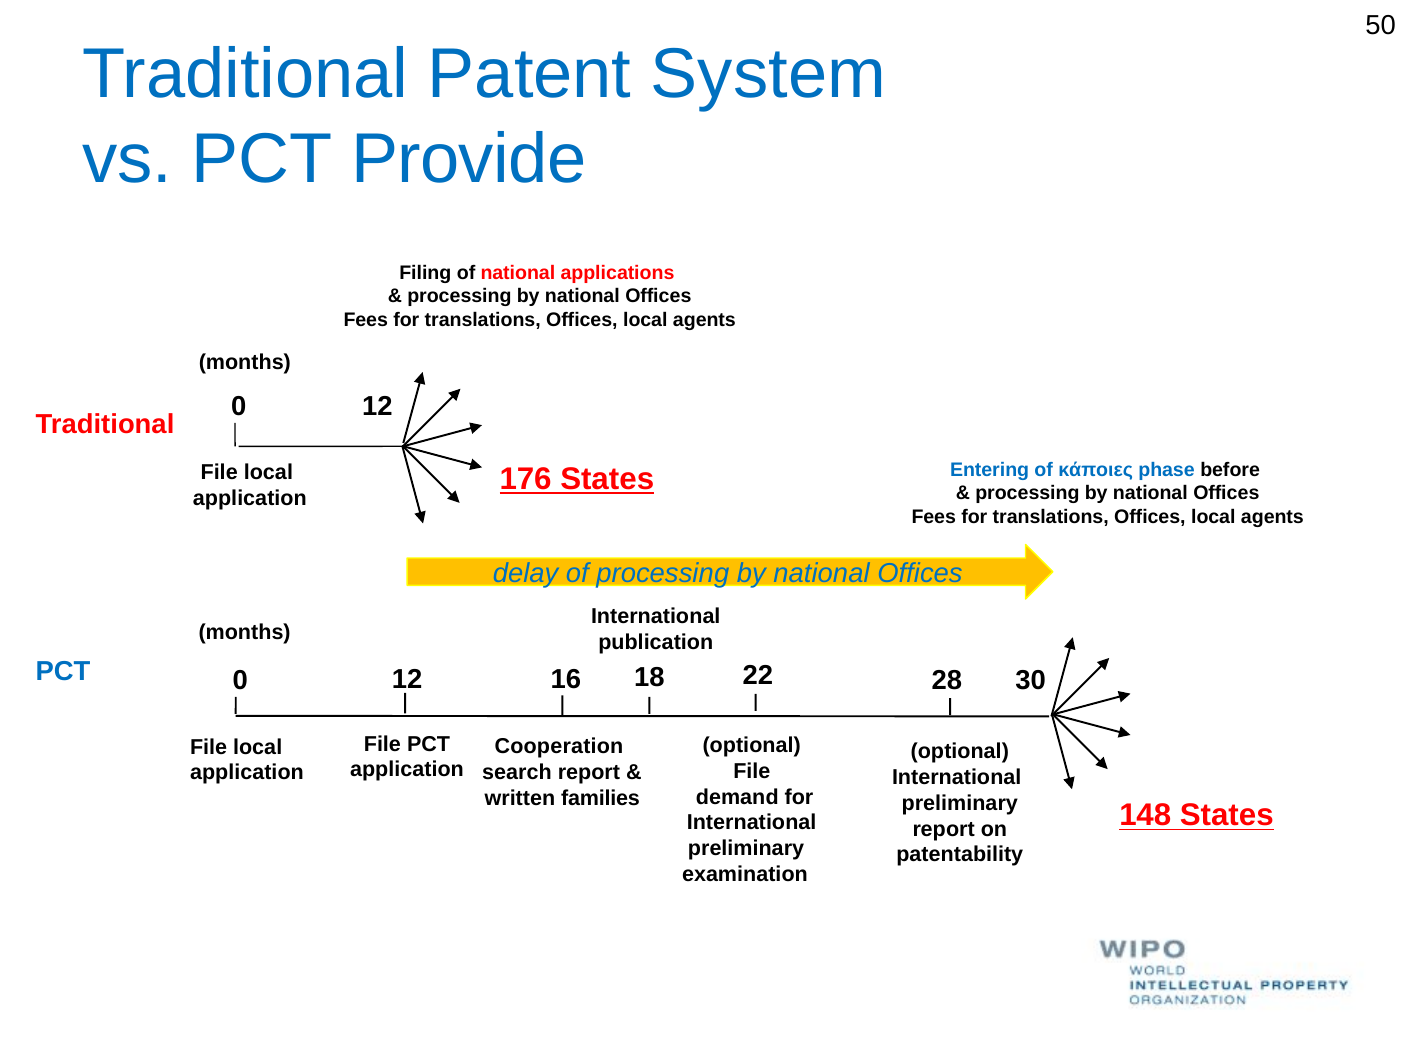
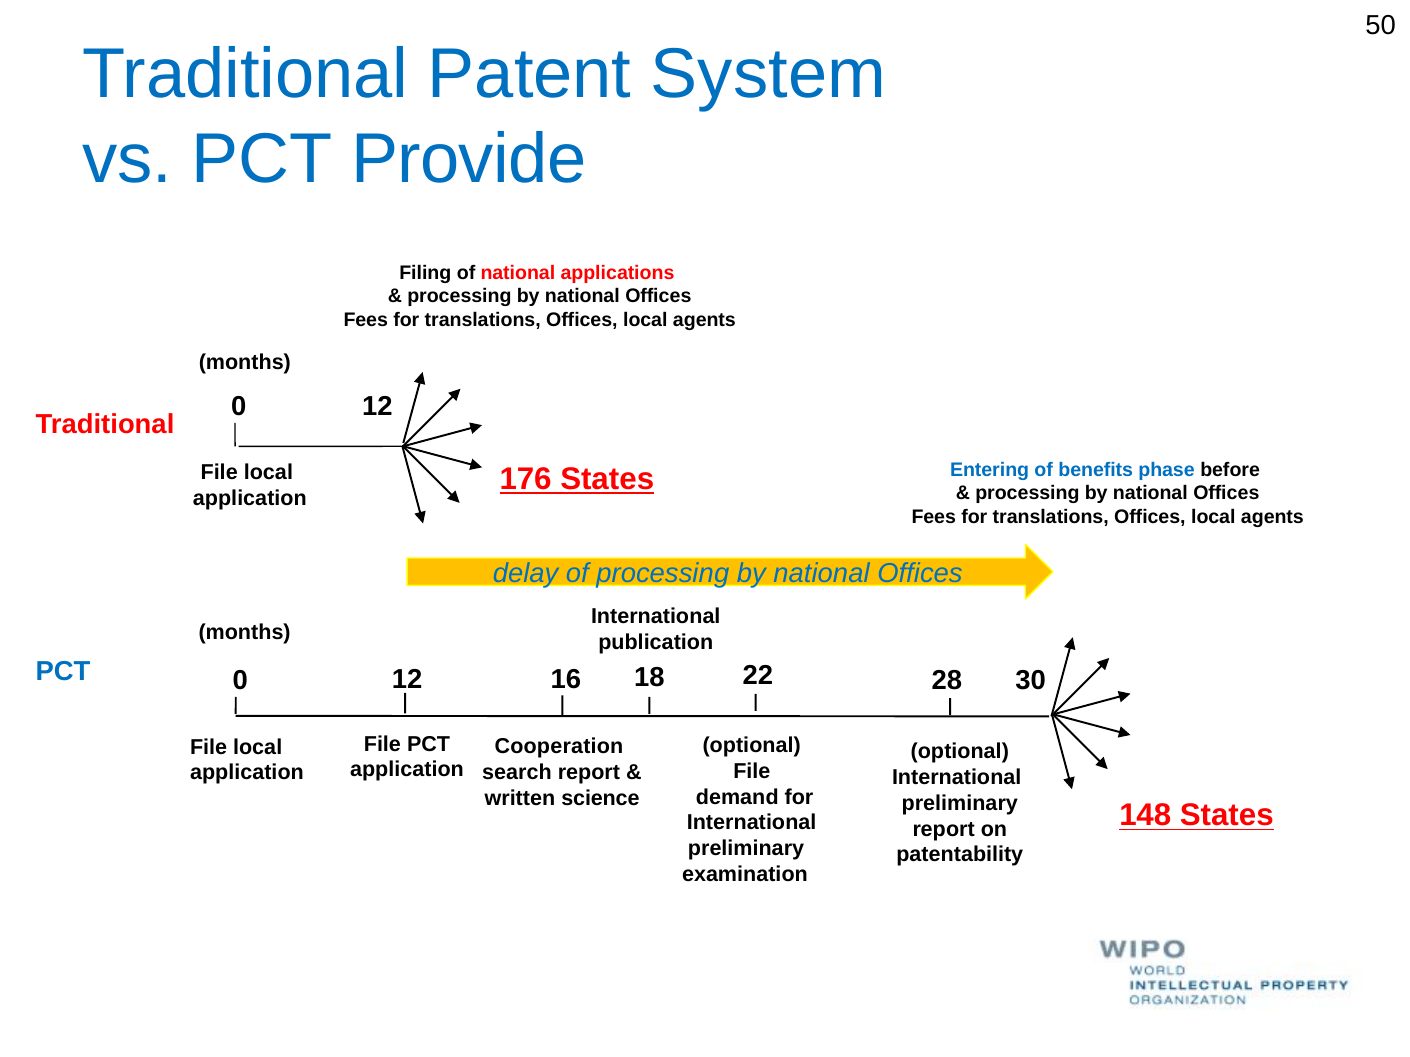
κάποιες: κάποιες -> benefits (1096, 470)
families: families -> science (600, 799)
